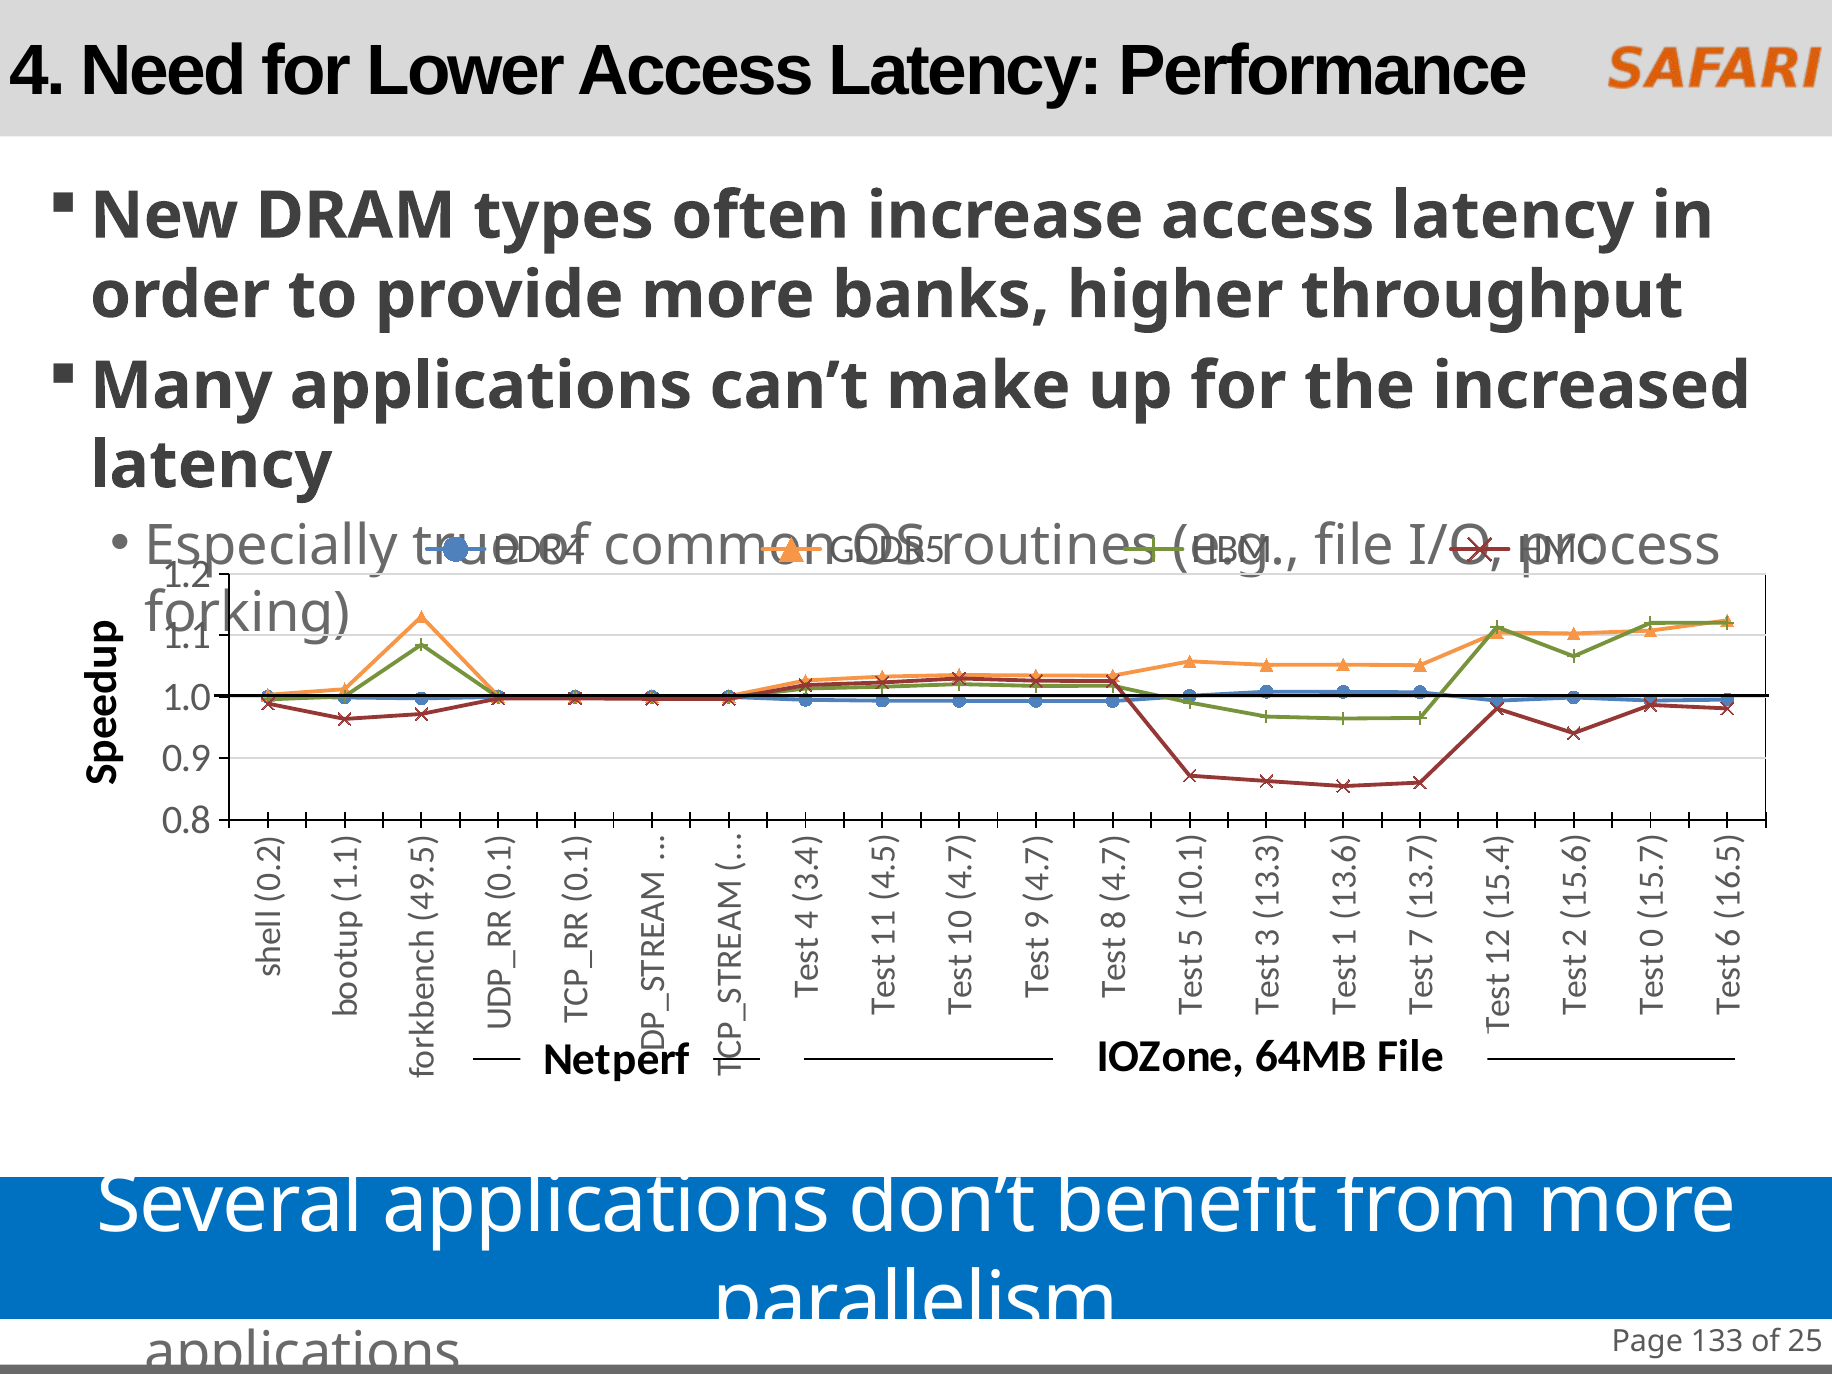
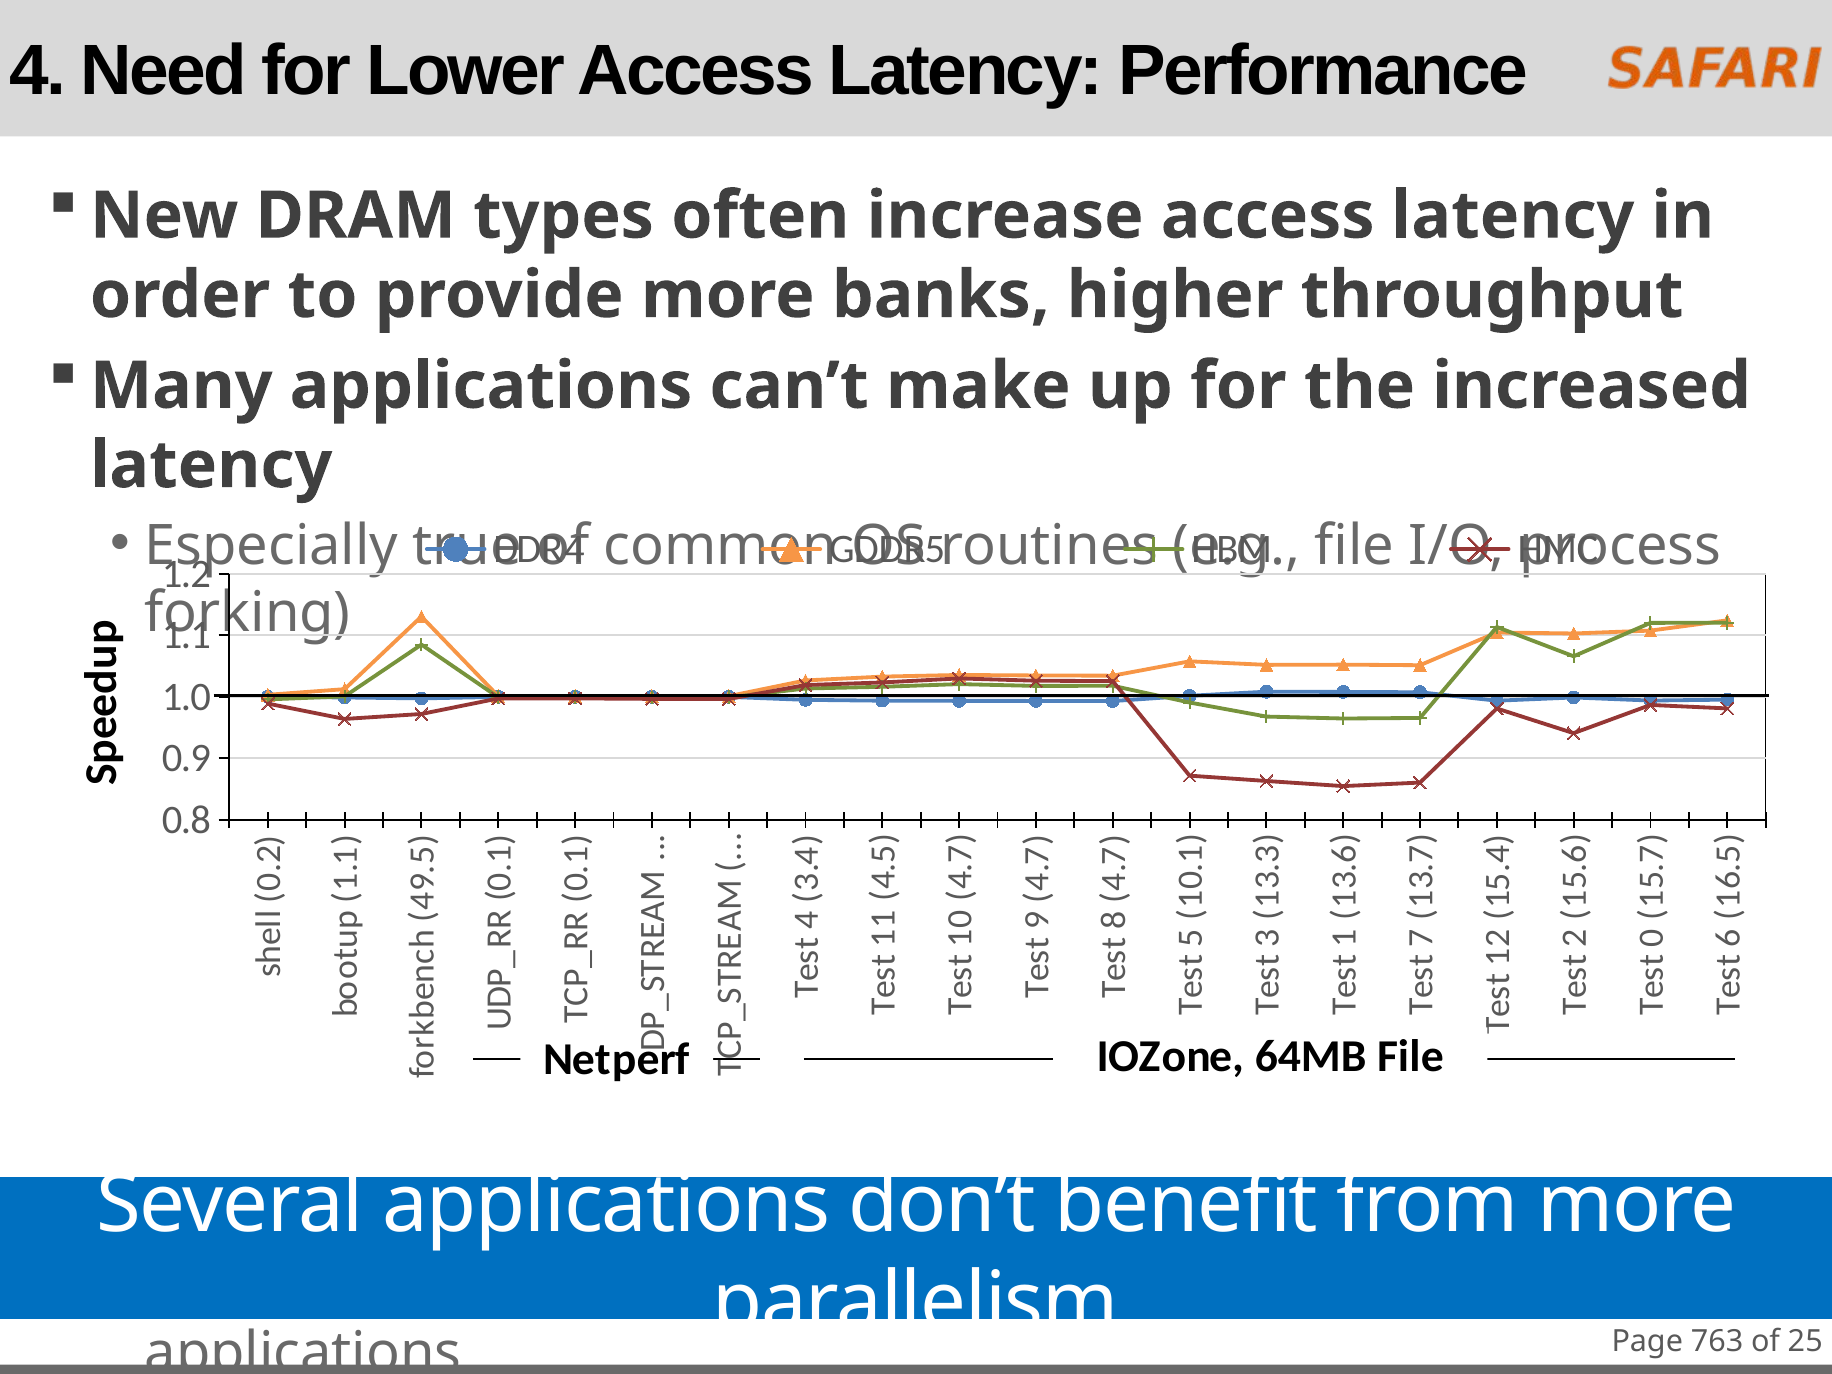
133: 133 -> 763 (1717, 1341)
